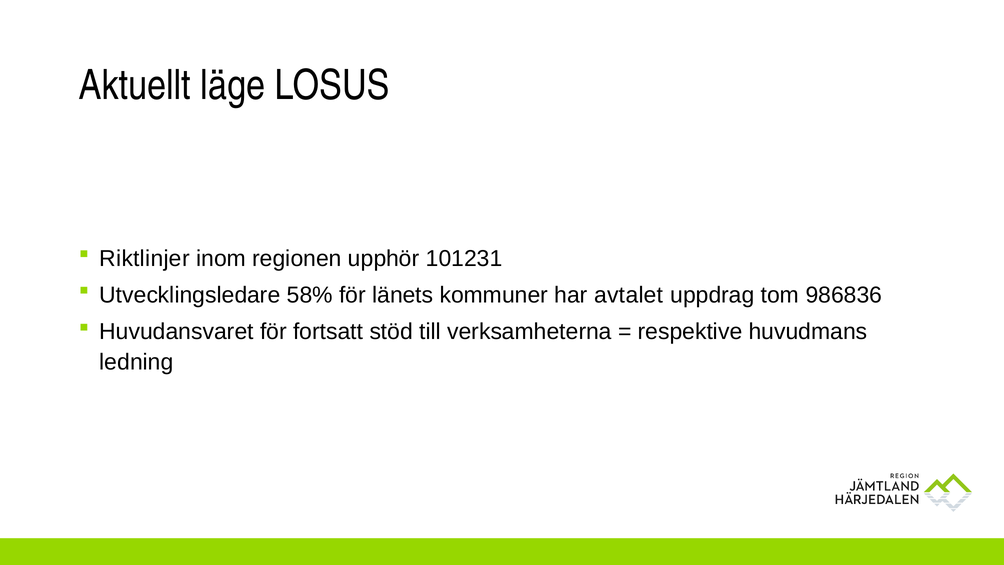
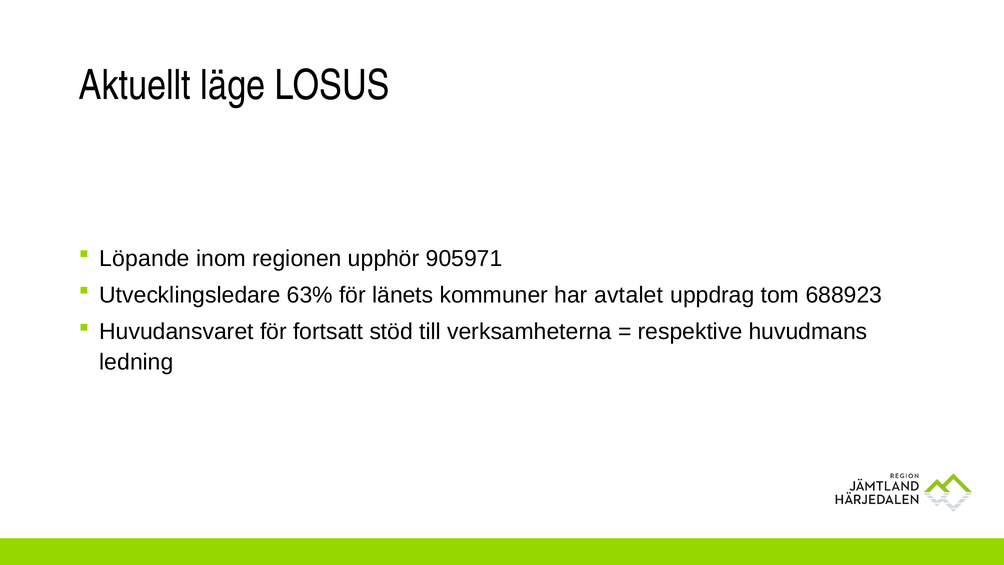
Riktlinjer: Riktlinjer -> Löpande (145, 258)
101231: 101231 -> 905971 (464, 258)
58%: 58% -> 63% (310, 295)
986836: 986836 -> 688923 (844, 295)
